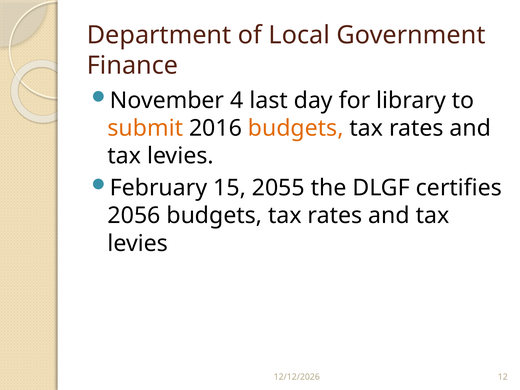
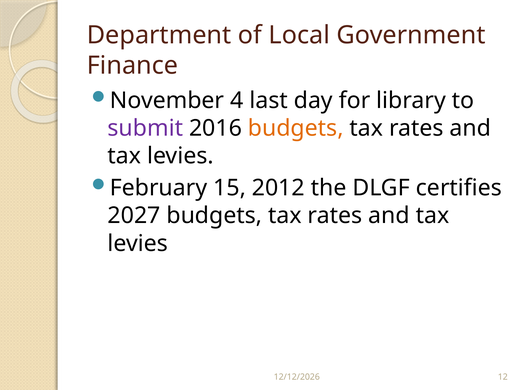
submit colour: orange -> purple (145, 128)
2055: 2055 -> 2012 (278, 188)
2056: 2056 -> 2027 (134, 216)
